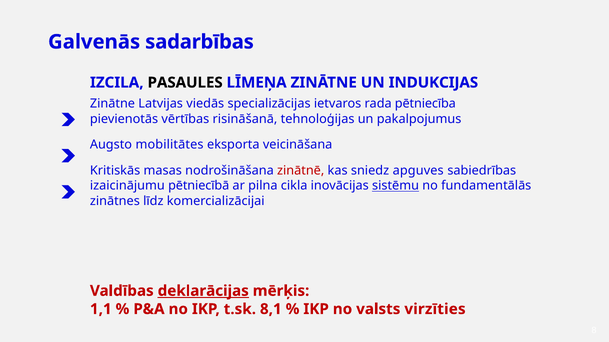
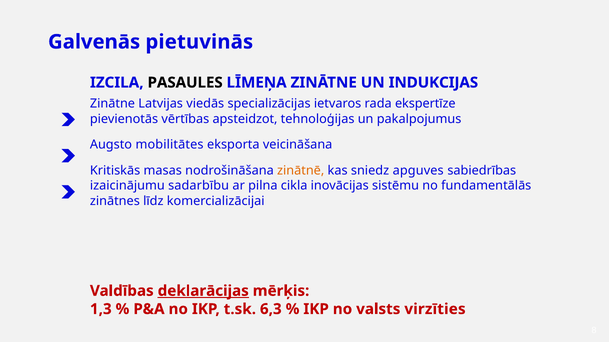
sadarbības: sadarbības -> pietuvinās (199, 42)
pētniecība: pētniecība -> ekspertīze (425, 104)
risināšanā: risināšanā -> apsteidzot (245, 119)
zinātnē colour: red -> orange (301, 171)
pētniecībā: pētniecībā -> sadarbību (199, 186)
sistēmu underline: present -> none (396, 186)
1,1: 1,1 -> 1,3 (101, 310)
8,1: 8,1 -> 6,3 (271, 310)
